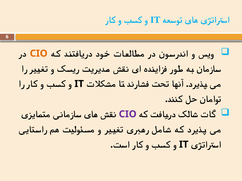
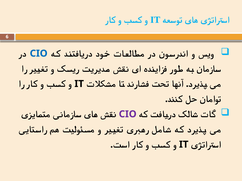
CIO colour: orange -> blue (39, 54)
